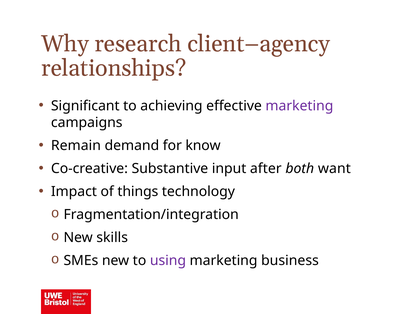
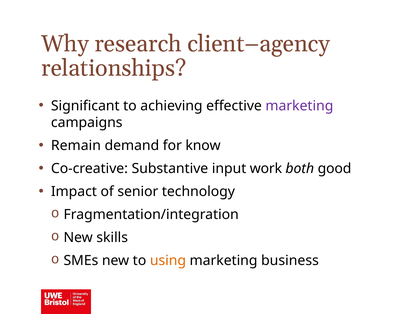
after: after -> work (266, 169)
want: want -> good (335, 169)
things: things -> senior (138, 192)
using colour: purple -> orange (168, 261)
